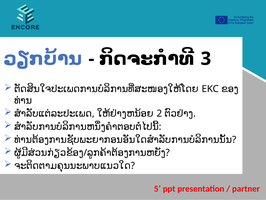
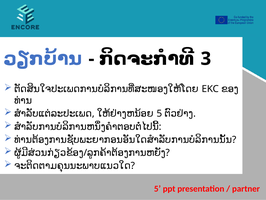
2: 2 -> 5 (159, 113)
